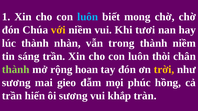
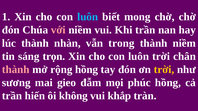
với colour: yellow -> pink (58, 30)
Khi tươi: tươi -> trần (145, 30)
sáng trần: trần -> trọn (54, 56)
luôn thòi: thòi -> trời (161, 56)
thành colour: light green -> pink (16, 70)
rộng hoan: hoan -> hồng (87, 70)
ôi sương: sương -> không (73, 96)
